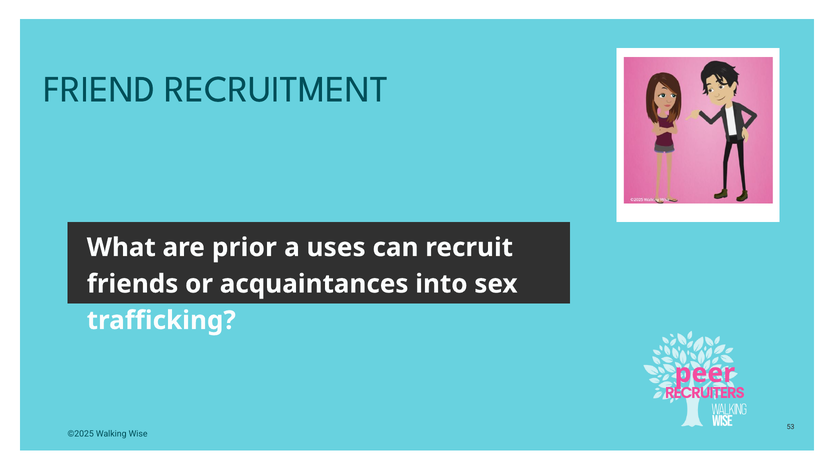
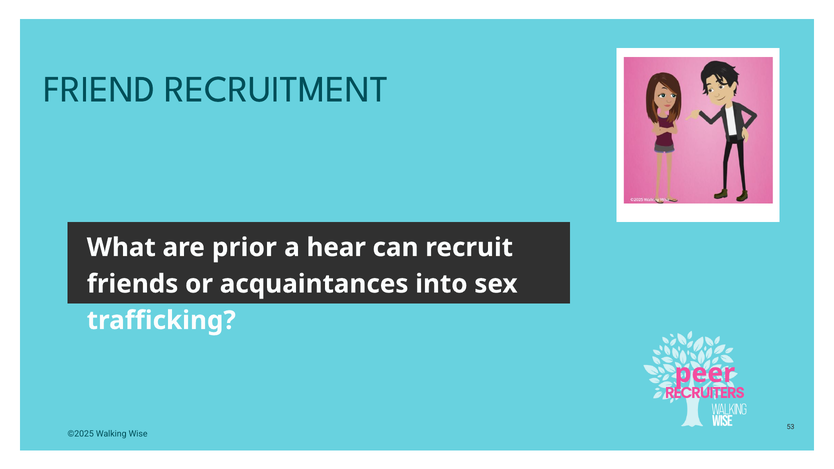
uses: uses -> hear (336, 248)
